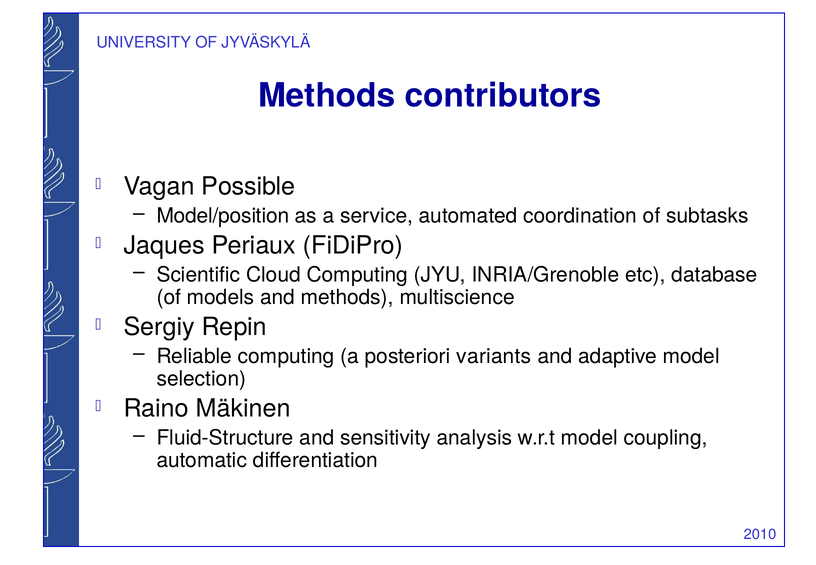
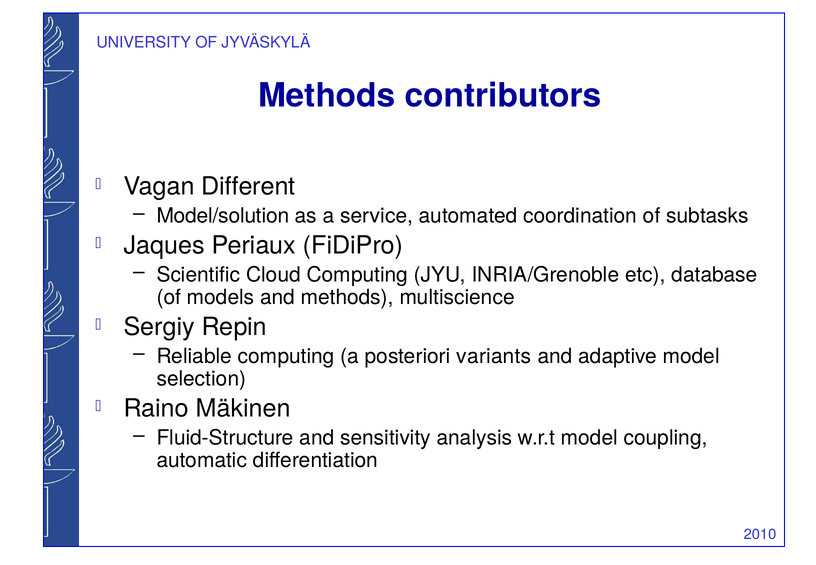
Possible: Possible -> Different (248, 187)
Model/position: Model/position -> Model/solution (223, 216)
